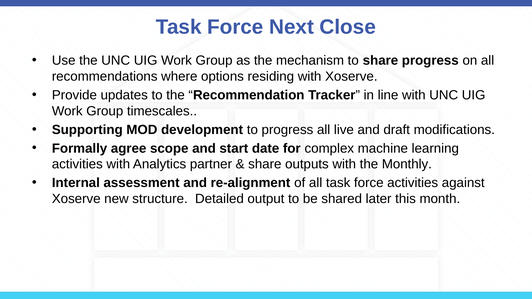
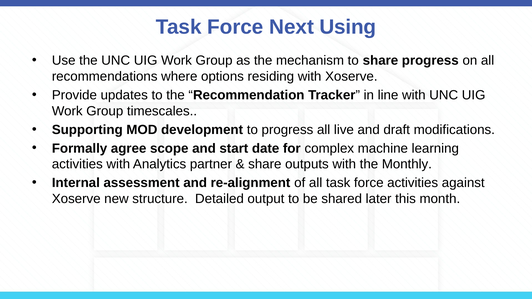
Close: Close -> Using (348, 27)
